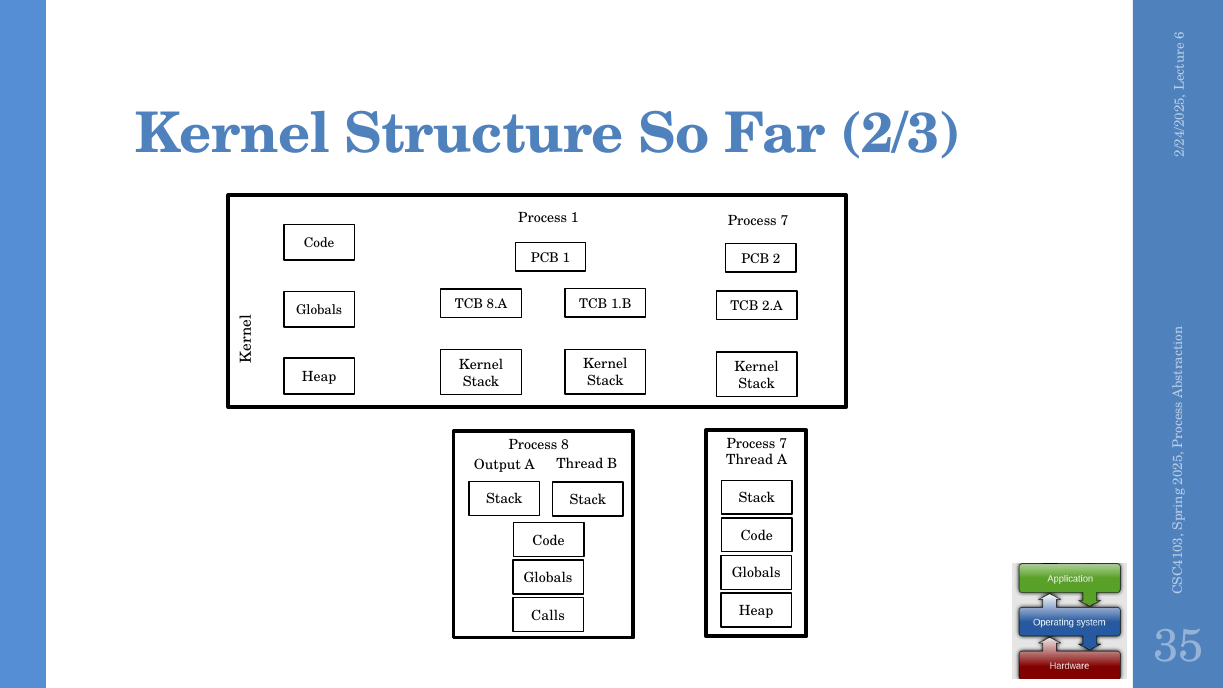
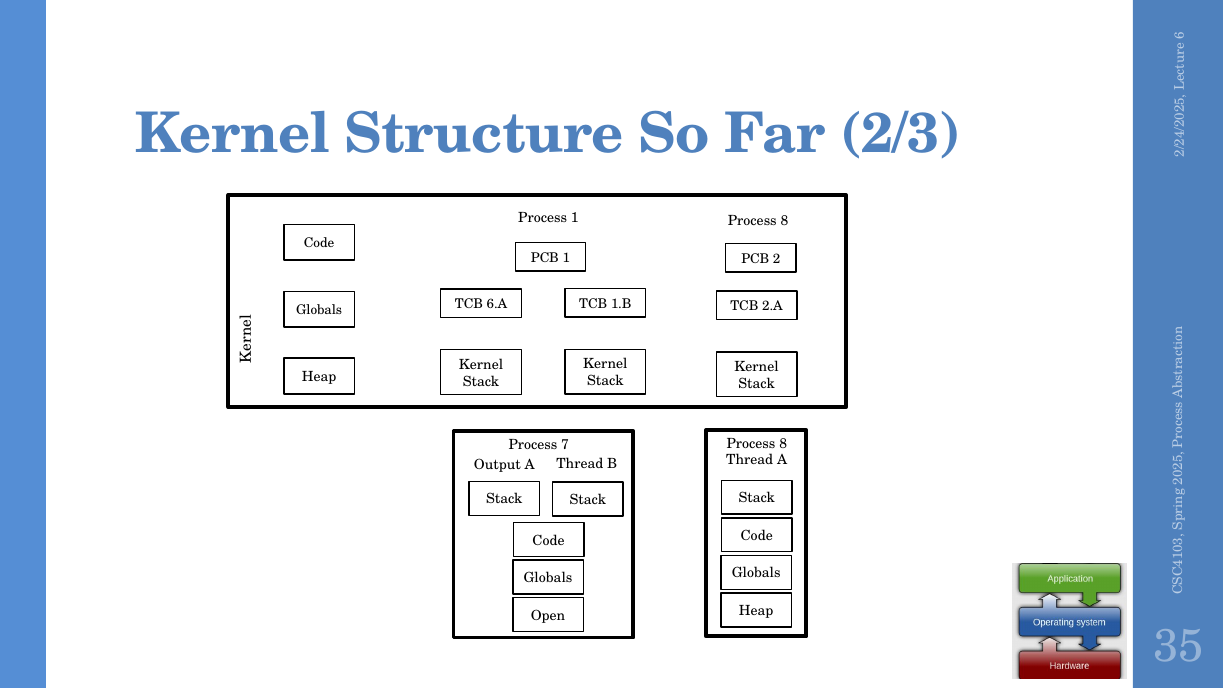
7: 7 -> 8 (784, 221)
8.A: 8.A -> 6.A (497, 304)
7: 7 -> 8 (783, 443)
8: 8 -> 7 (565, 445)
Calls: Calls -> Open (548, 616)
